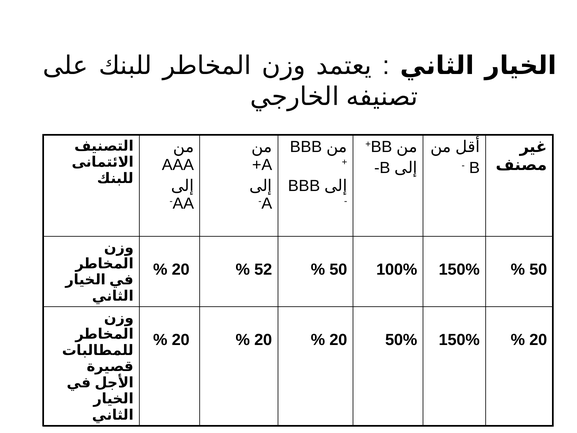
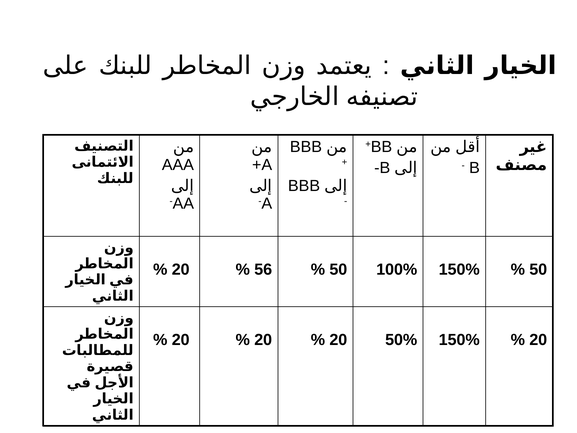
52: 52 -> 56 (263, 269)
